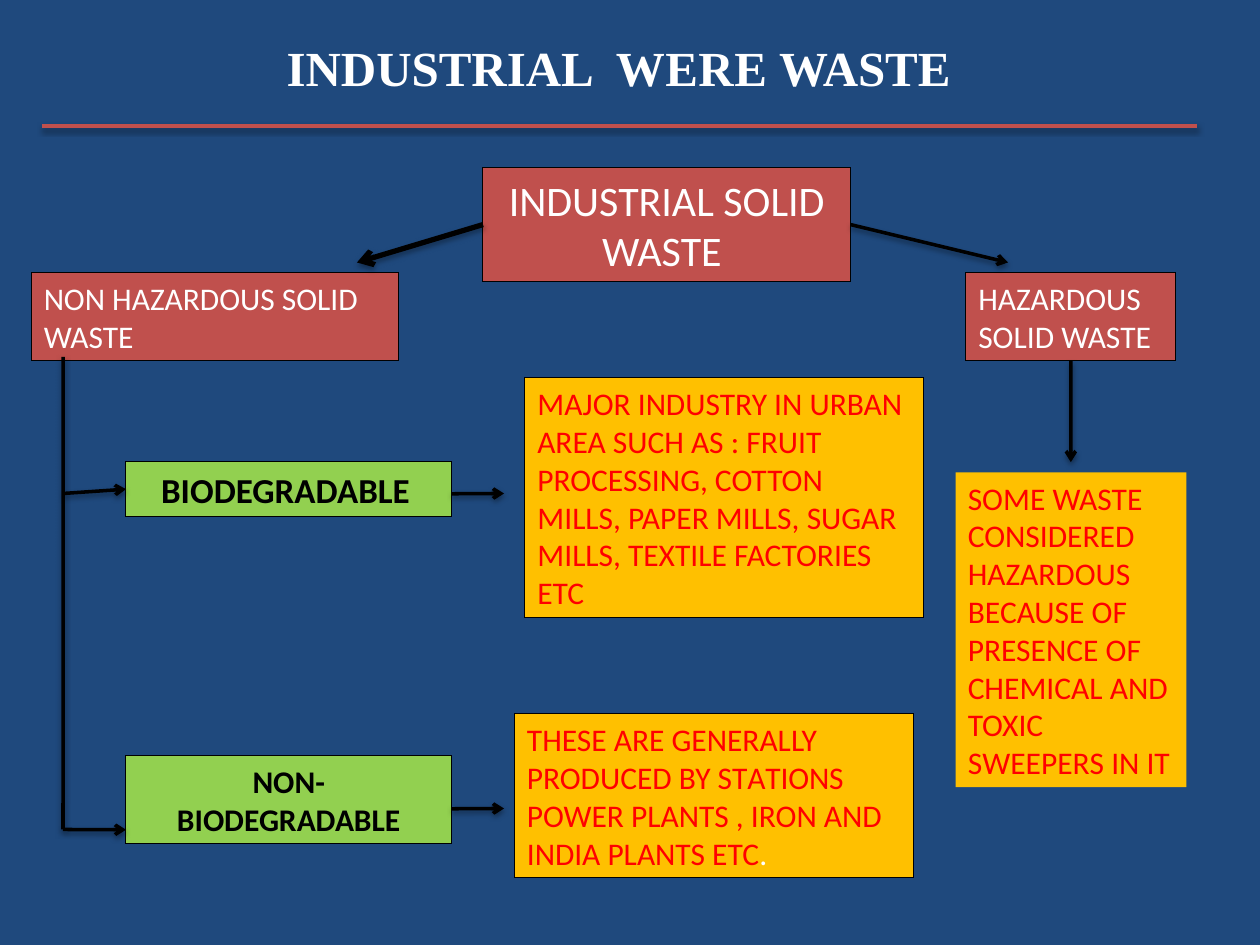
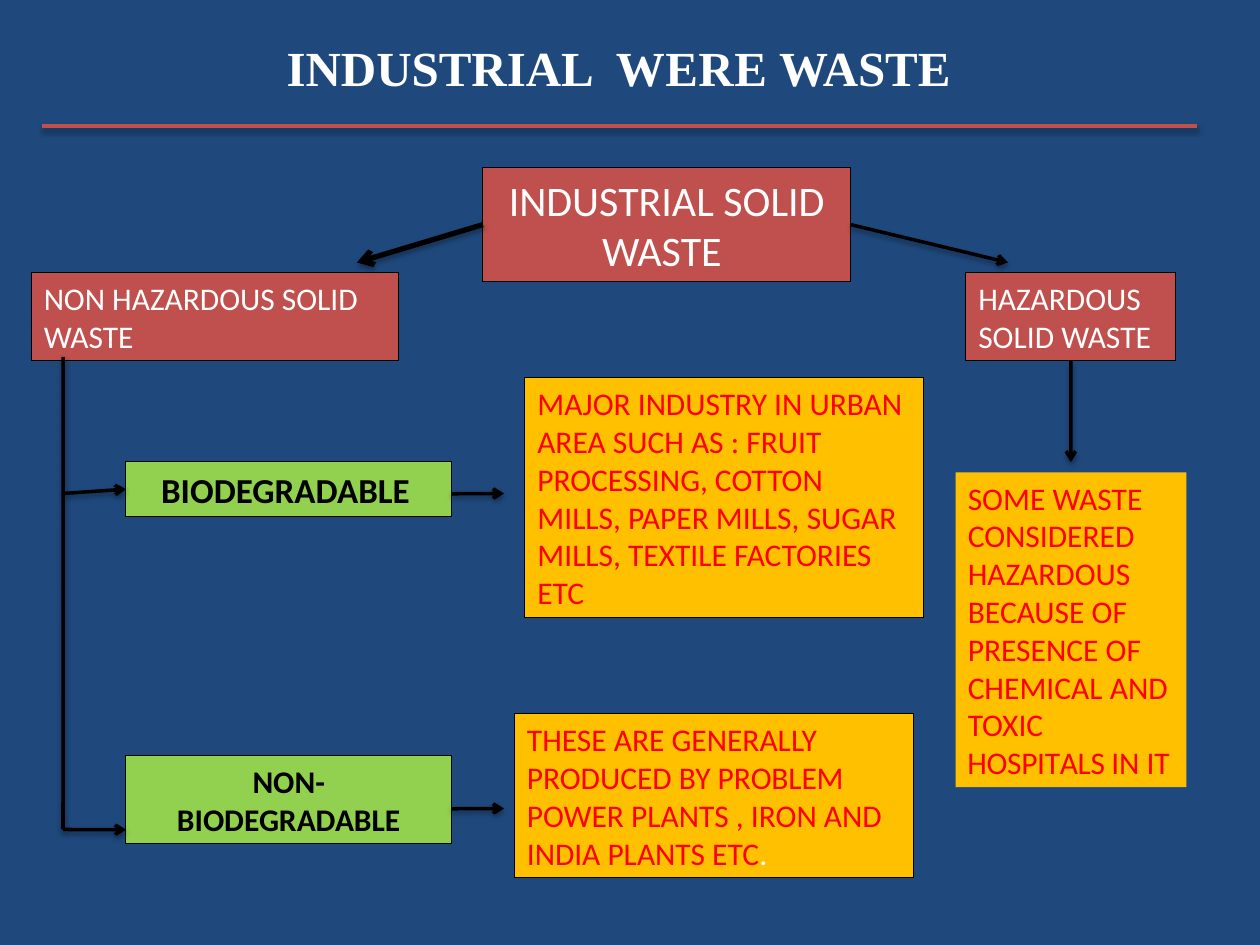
SWEEPERS: SWEEPERS -> HOSPITALS (1036, 764)
STATIONS: STATIONS -> PROBLEM (781, 779)
